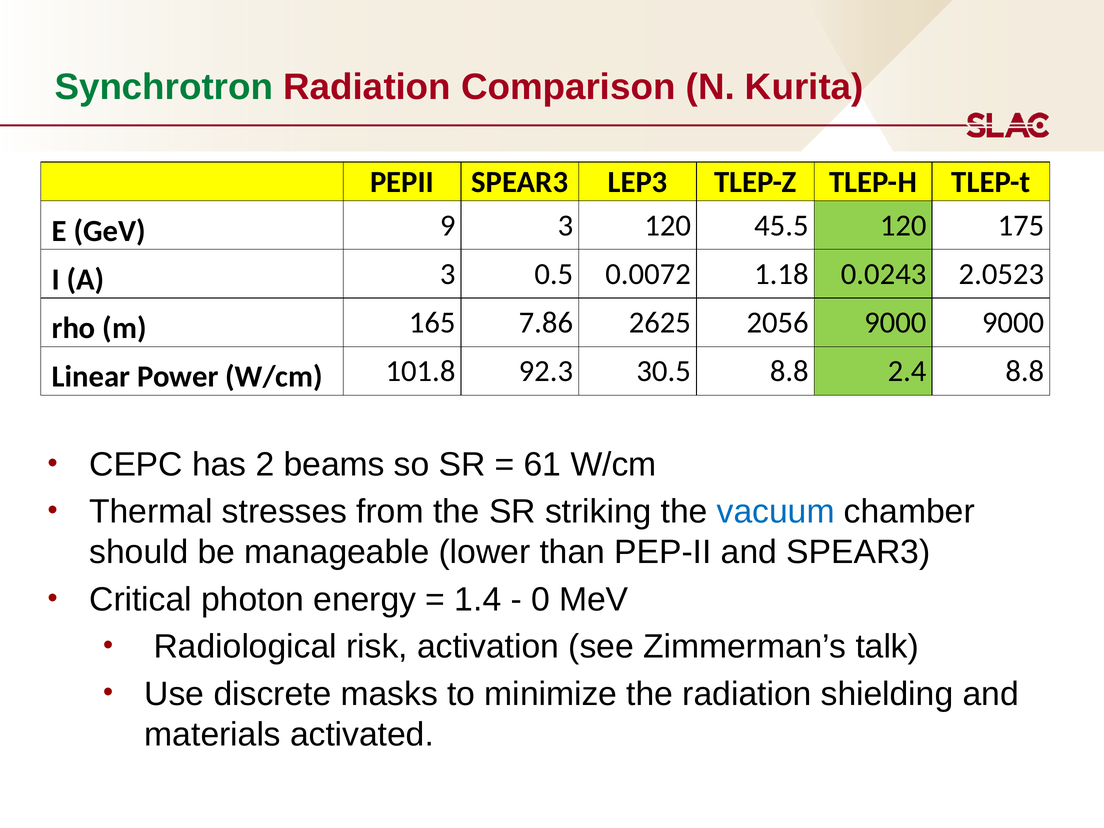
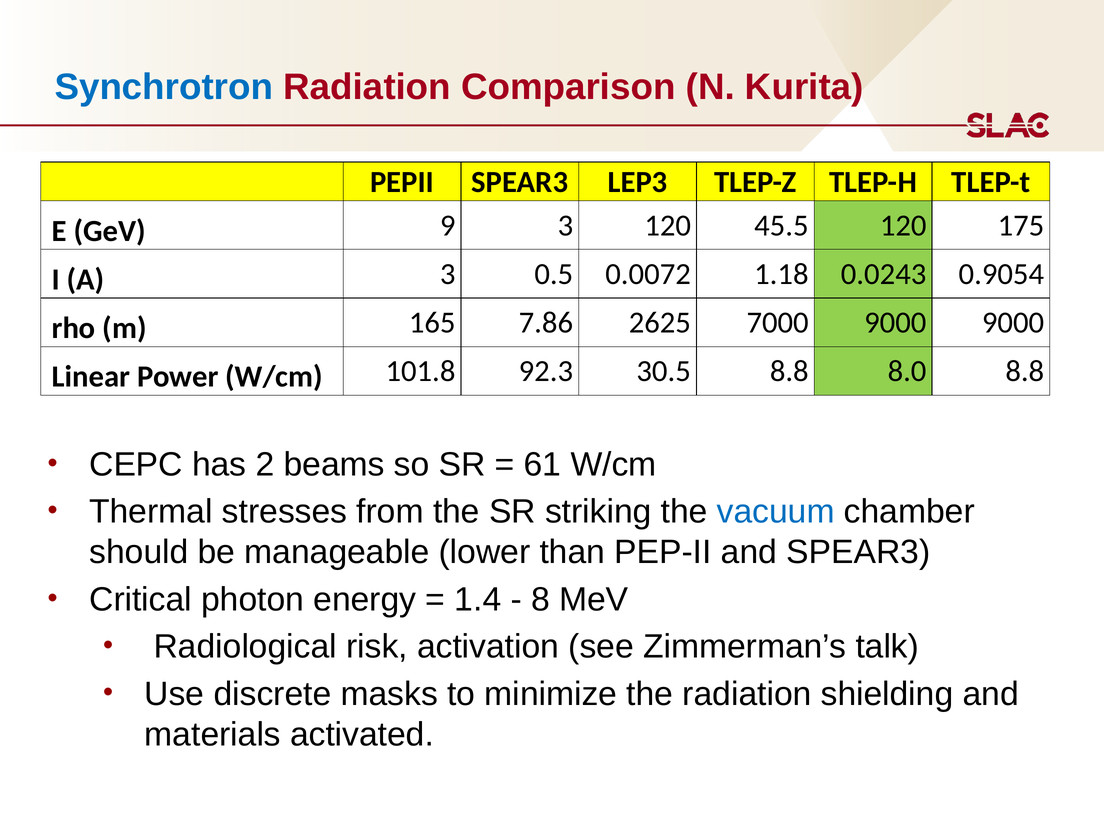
Synchrotron colour: green -> blue (164, 87)
2.0523: 2.0523 -> 0.9054 (1001, 274)
2056: 2056 -> 7000 (778, 323)
2.4: 2.4 -> 8.0 (907, 371)
0: 0 -> 8 (540, 600)
